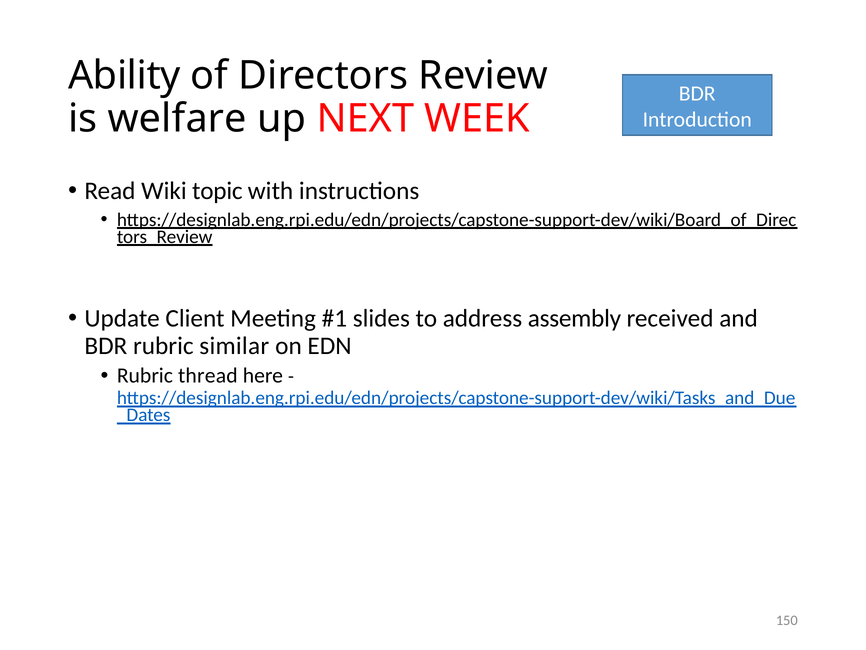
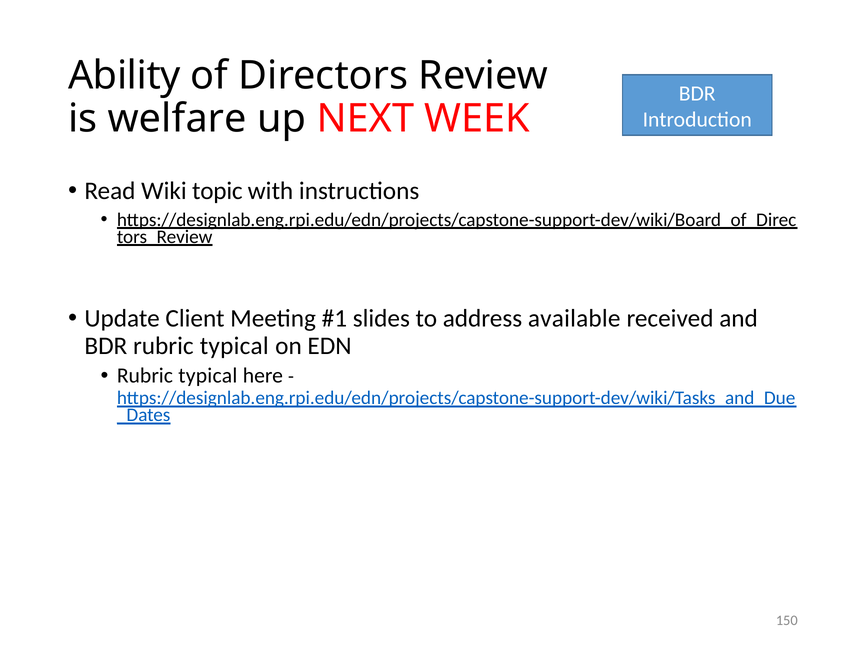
assembly: assembly -> available (574, 318)
BDR rubric similar: similar -> typical (234, 346)
thread: thread -> typical (208, 375)
